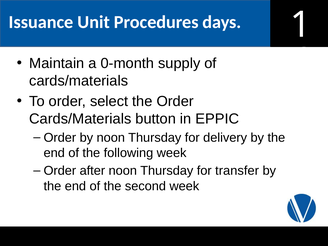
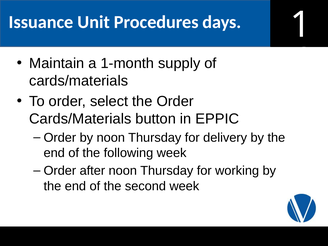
0-month: 0-month -> 1-month (127, 63)
transfer: transfer -> working (237, 171)
